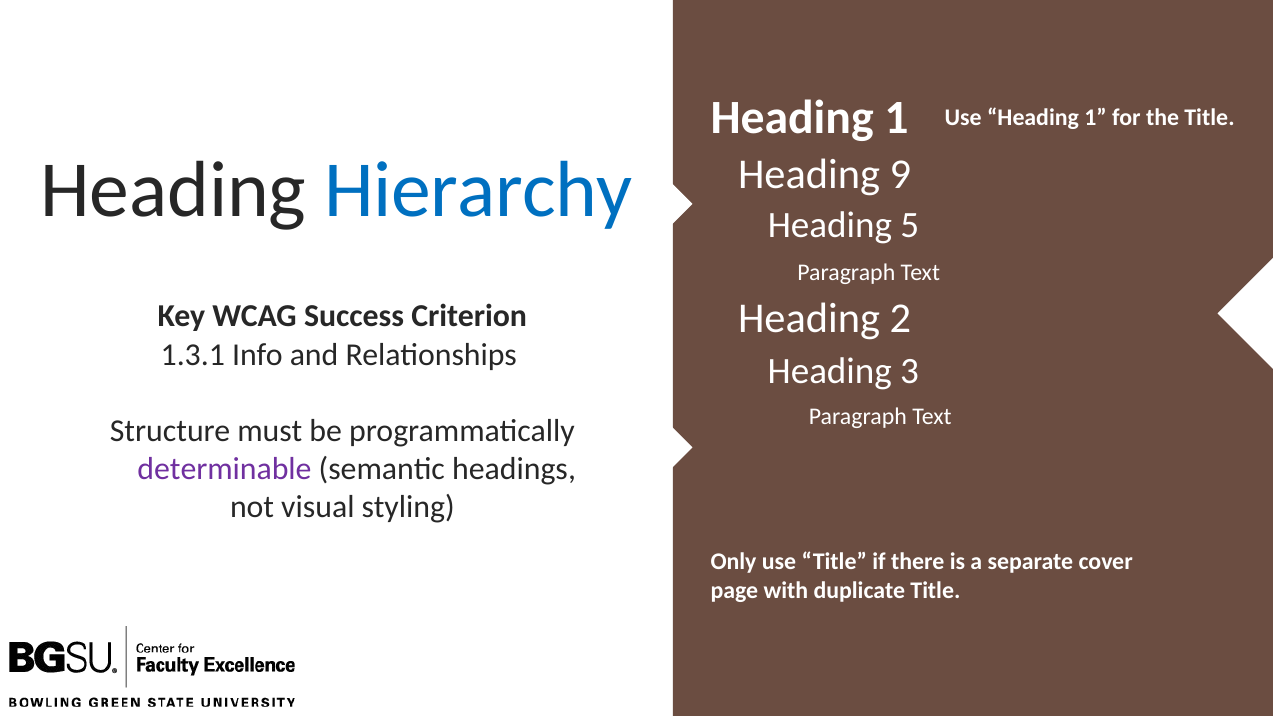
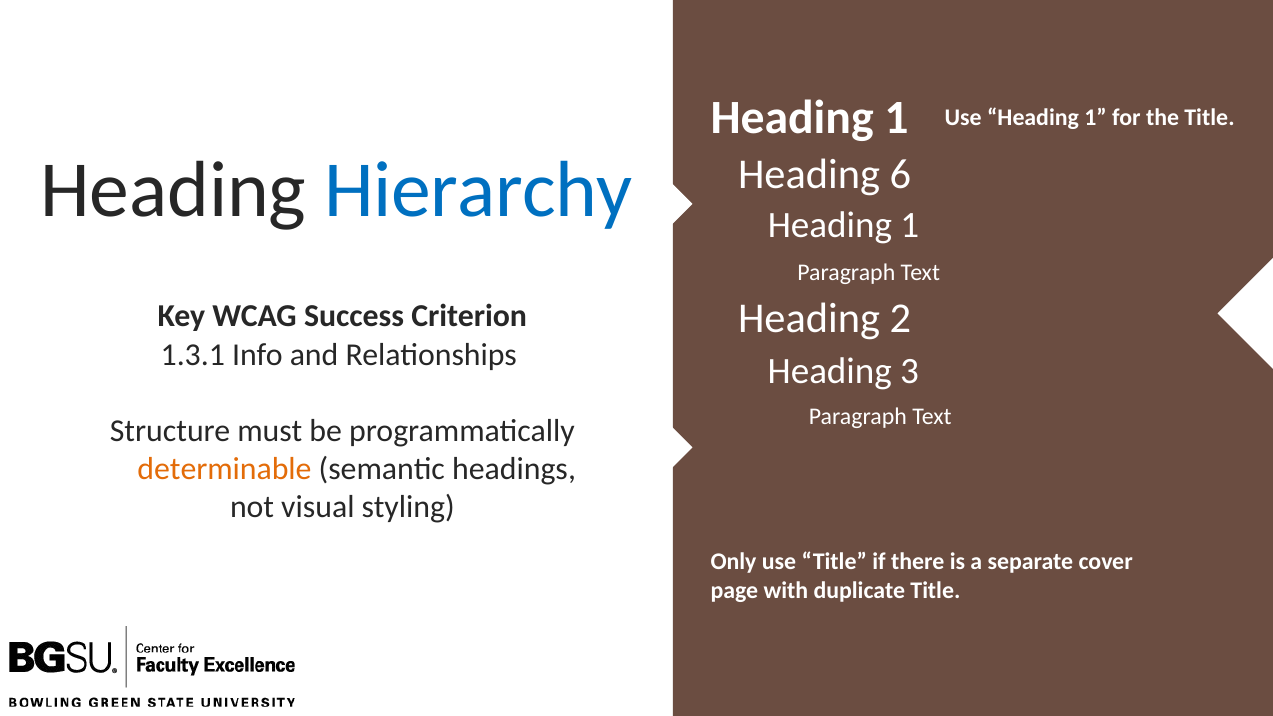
9: 9 -> 6 (900, 174)
5: 5 -> 1 (910, 225)
determinable colour: purple -> orange (225, 469)
